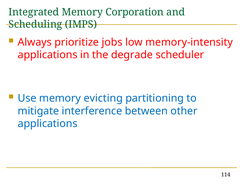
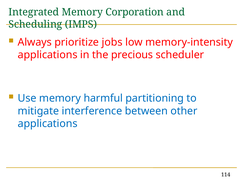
degrade: degrade -> precious (132, 55)
evicting: evicting -> harmful (103, 98)
